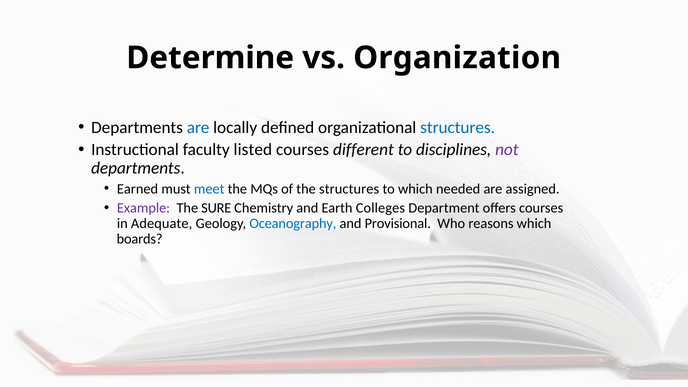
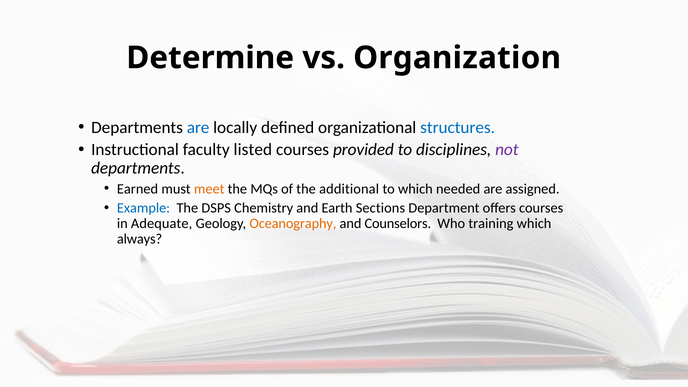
different: different -> provided (363, 150)
meet colour: blue -> orange (209, 189)
the structures: structures -> additional (349, 189)
Example colour: purple -> blue (144, 208)
SURE: SURE -> DSPS (216, 208)
Colleges: Colleges -> Sections (380, 208)
Oceanography colour: blue -> orange (293, 223)
Provisional: Provisional -> Counselors (398, 223)
reasons: reasons -> training (491, 223)
boards: boards -> always (140, 239)
